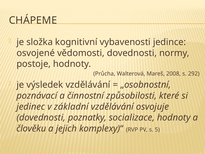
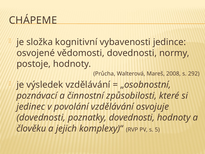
základní: základní -> povolání (71, 106)
poznatky socializace: socializace -> dovednosti (132, 117)
